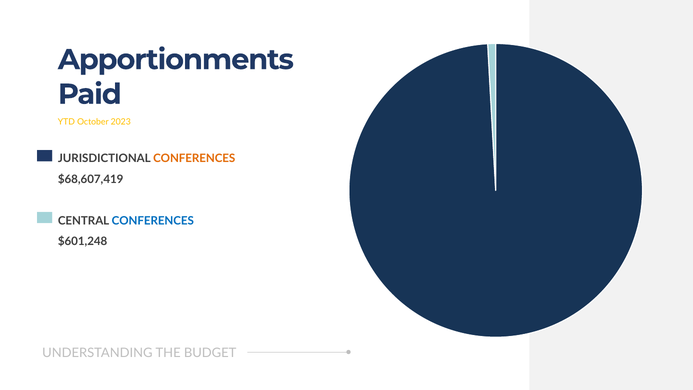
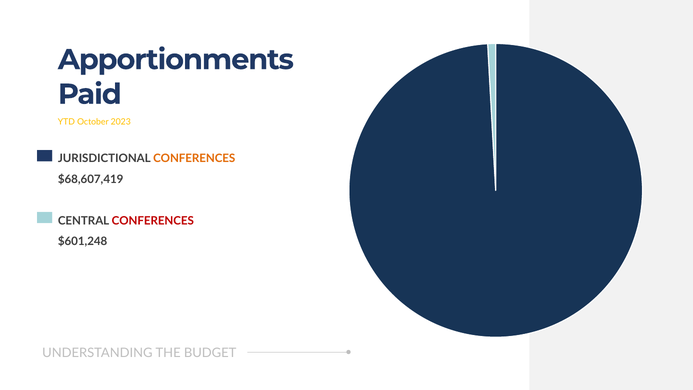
CONFERENCES colour: blue -> red (153, 221)
